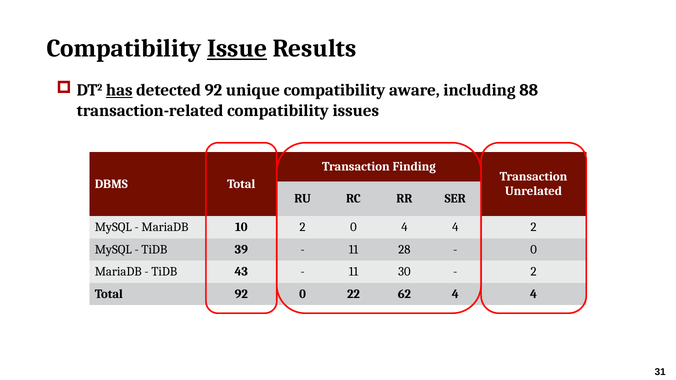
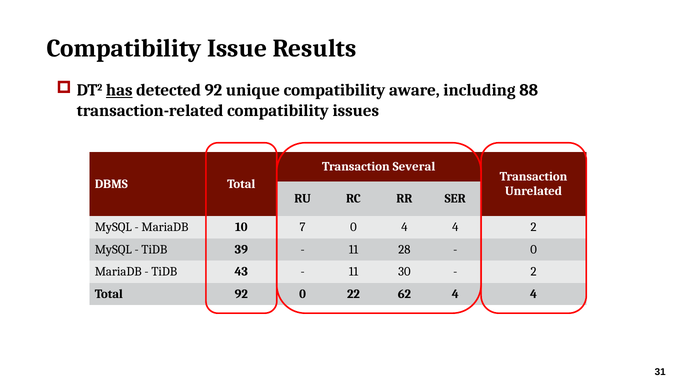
Issue underline: present -> none (237, 48)
Finding: Finding -> Several (414, 167)
10 2: 2 -> 7 (303, 227)
